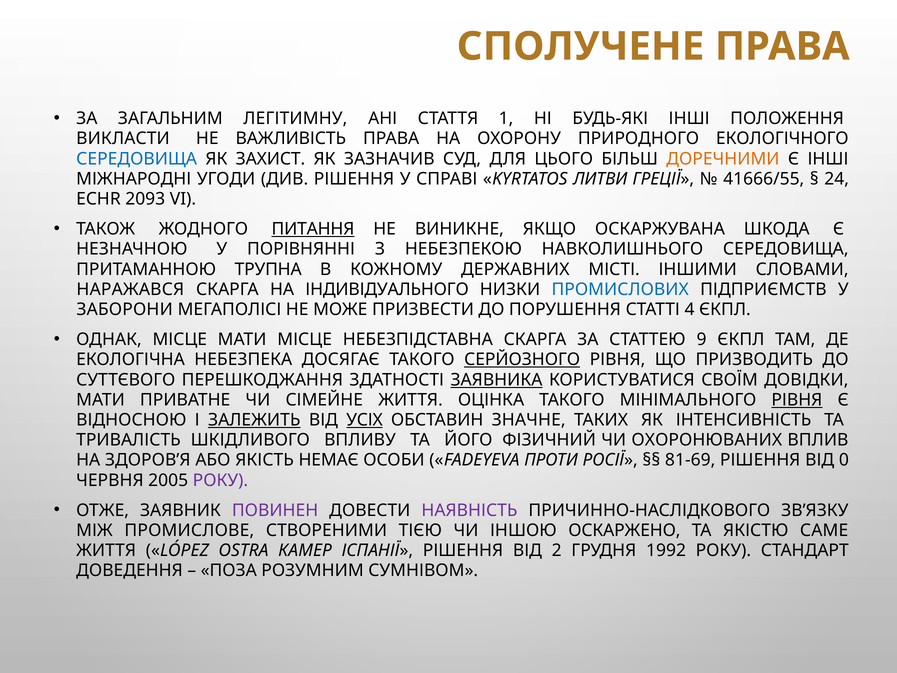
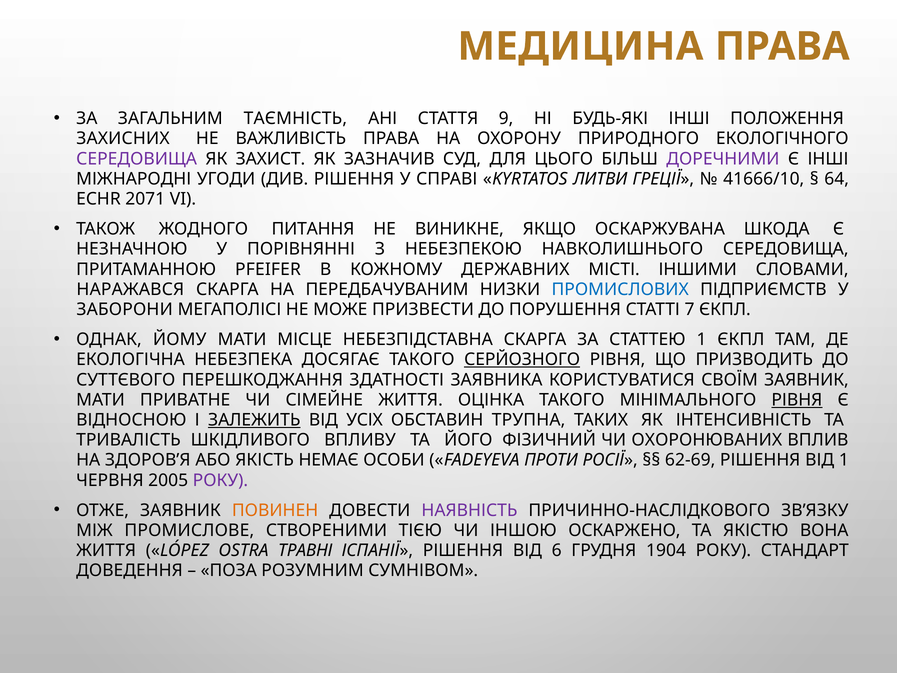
СПОЛУЧЕНЕ: СПОЛУЧЕНЕ -> МЕДИЦИНА (580, 46)
ЛЕГІТИМНУ: ЛЕГІТИМНУ -> ТАЄМНІСТЬ (295, 119)
1: 1 -> 9 (506, 119)
ВИКЛАСТИ: ВИКЛАСТИ -> ЗАХИСНИХ (123, 139)
СЕРЕДОВИЩА colour: blue -> purple (137, 159)
ДОРЕЧНИМИ colour: orange -> purple (723, 159)
41666/55: 41666/55 -> 41666/10 (764, 179)
24: 24 -> 64 (837, 179)
2093: 2093 -> 2071 (145, 199)
ПИТАННЯ underline: present -> none (313, 229)
ТРУПНА: ТРУПНА -> PFEIFER (268, 269)
ІНДИВІДУАЛЬНОГО: ІНДИВІДУАЛЬНОГО -> ПЕРЕДБАЧУВАНИМ (387, 289)
4: 4 -> 7 (690, 309)
ОДНАК МІСЦЕ: МІСЦЕ -> ЙОМУ (180, 339)
СТАТТЕЮ 9: 9 -> 1 (702, 339)
ЗАЯВНИКА underline: present -> none (496, 380)
СВОЇМ ДОВІДКИ: ДОВІДКИ -> ЗАЯВНИК (806, 380)
УСІХ underline: present -> none (365, 420)
ЗНАЧНЕ: ЗНАЧНЕ -> ТРУПНА (529, 420)
81-69: 81-69 -> 62-69 (690, 460)
ВІД 0: 0 -> 1 (844, 460)
ПОВИНЕН colour: purple -> orange (275, 510)
САМЕ: САМЕ -> ВОНА (824, 530)
КАМЕР: КАМЕР -> ТРАВНІ (305, 550)
2: 2 -> 6 (557, 550)
1992: 1992 -> 1904 (666, 550)
